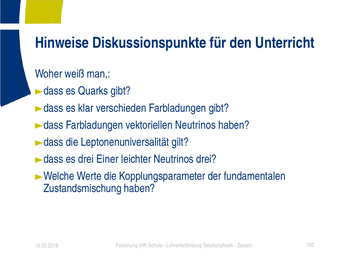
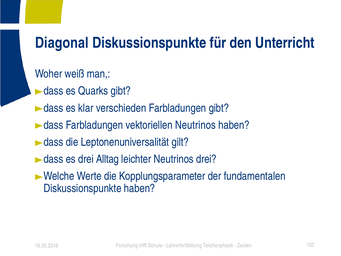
Hinweise: Hinweise -> Diagonal (62, 43)
Einer: Einer -> Alltag (107, 159)
Zustandsmischung: Zustandsmischung -> Diskussionspunkte (82, 188)
